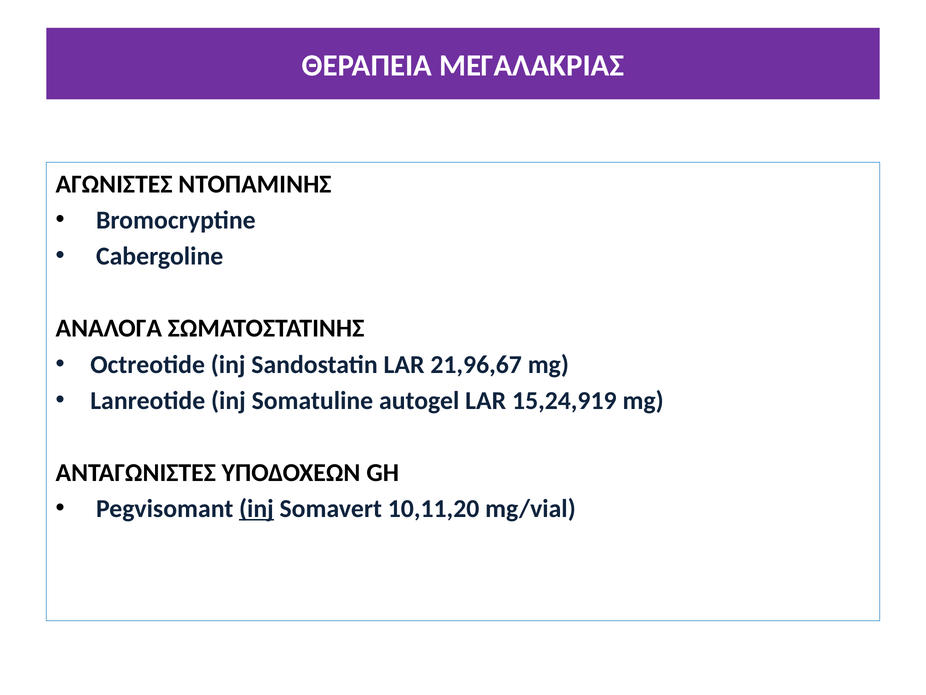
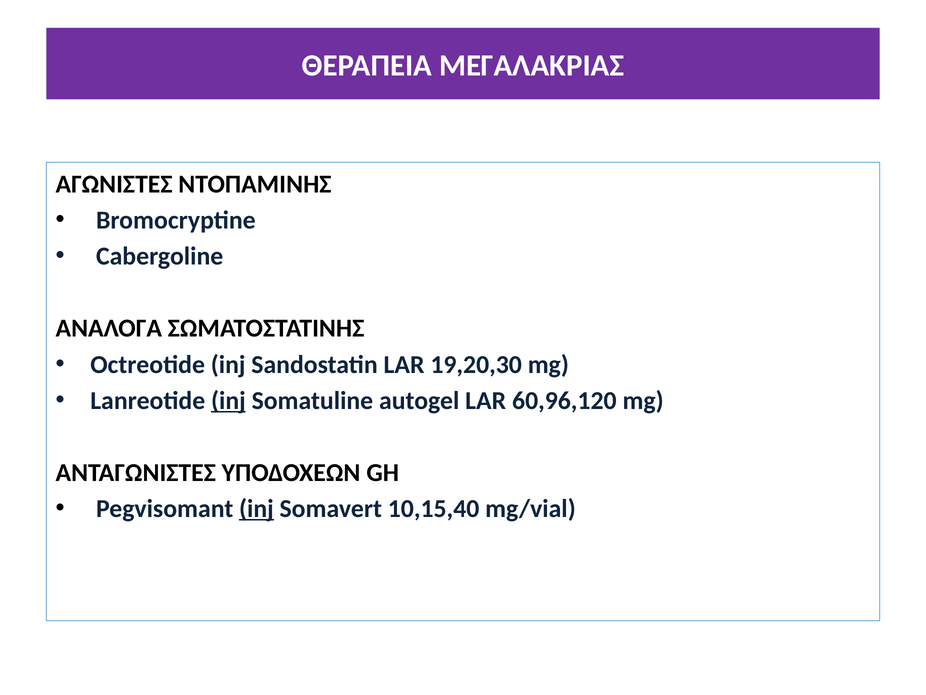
21,96,67: 21,96,67 -> 19,20,30 (476, 364)
inj underline: none -> present (228, 400)
15,24,919: 15,24,919 -> 60,96,120 (564, 400)
10,11,20: 10,11,20 -> 10,15,40 (434, 508)
